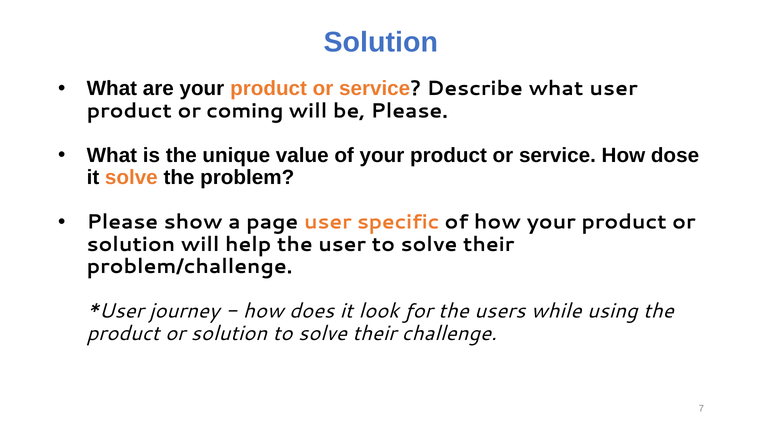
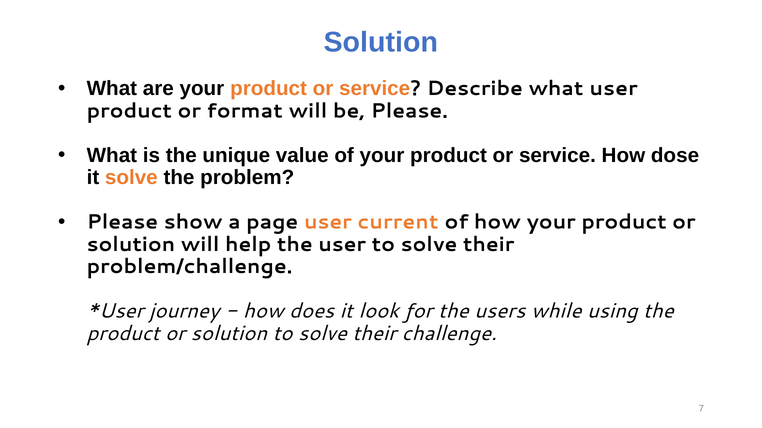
coming: coming -> format (245, 111)
specific: specific -> current (398, 222)
